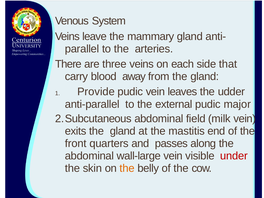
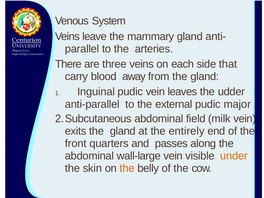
Provide: Provide -> Inguinal (96, 92)
mastitis: mastitis -> entirely (187, 131)
under colour: red -> orange (234, 156)
